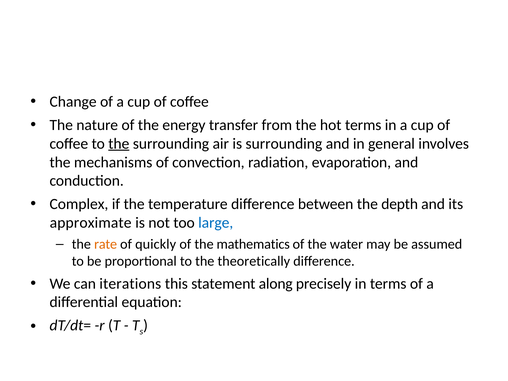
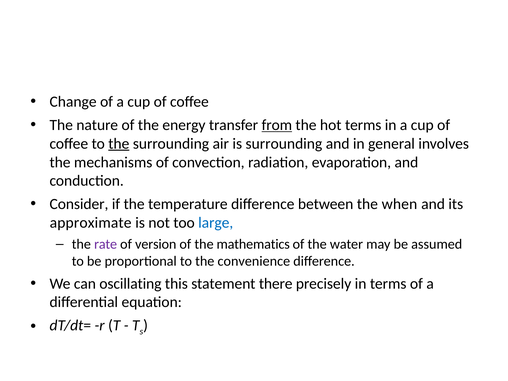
from underline: none -> present (277, 125)
Complex: Complex -> Consider (79, 204)
depth: depth -> when (399, 204)
rate colour: orange -> purple (106, 244)
quickly: quickly -> version (156, 244)
theoretically: theoretically -> convenience (254, 261)
iterations: iterations -> oscillating (130, 284)
along: along -> there (276, 284)
